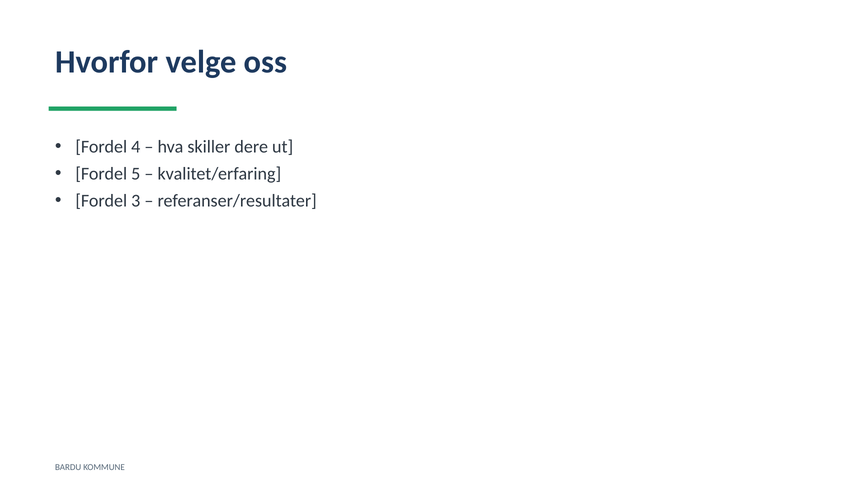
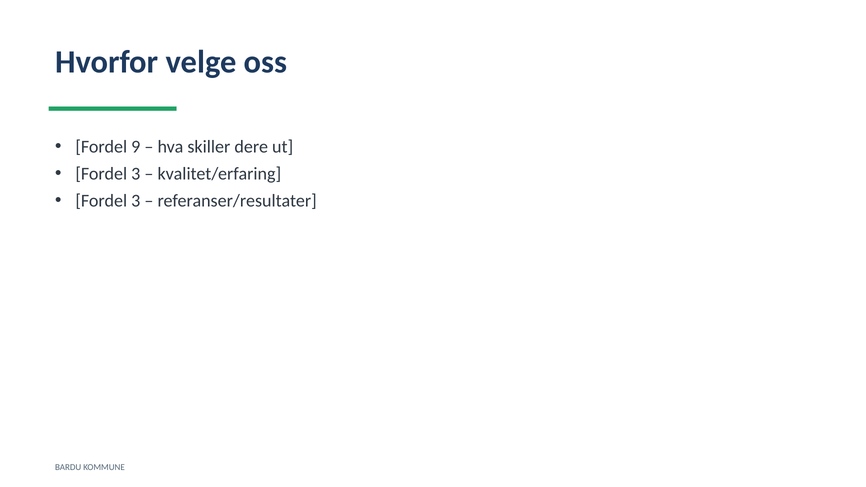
4: 4 -> 9 (136, 147)
5: 5 -> 3 (136, 174)
